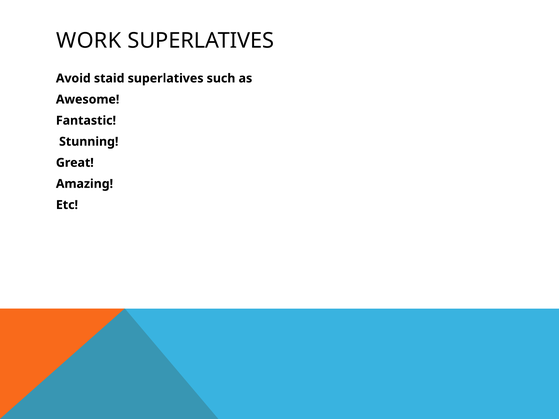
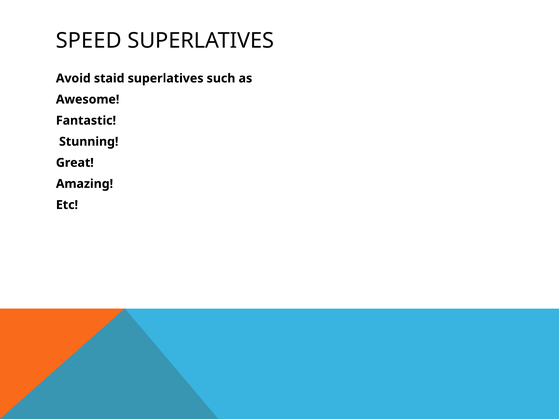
WORK: WORK -> SPEED (89, 41)
